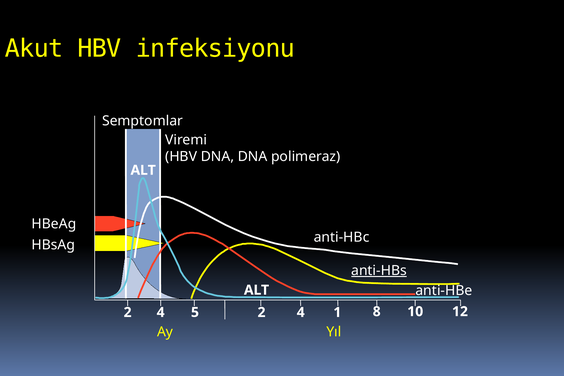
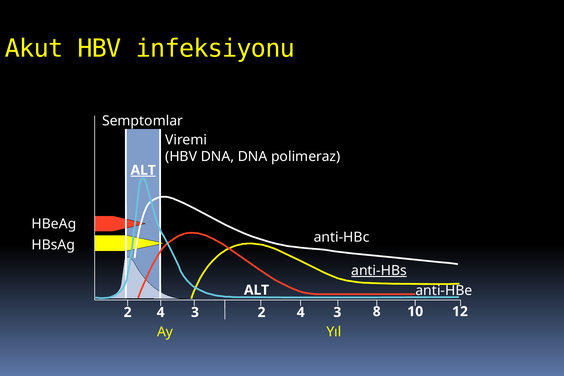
ALT underline: none -> present (143, 170)
5: 5 -> 3 (195, 312)
1: 1 -> 3 (337, 312)
